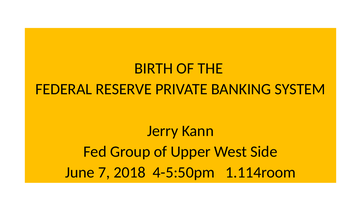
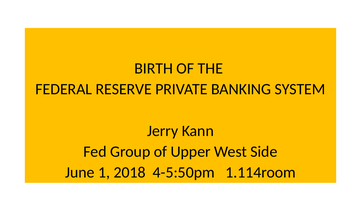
7: 7 -> 1 (104, 173)
